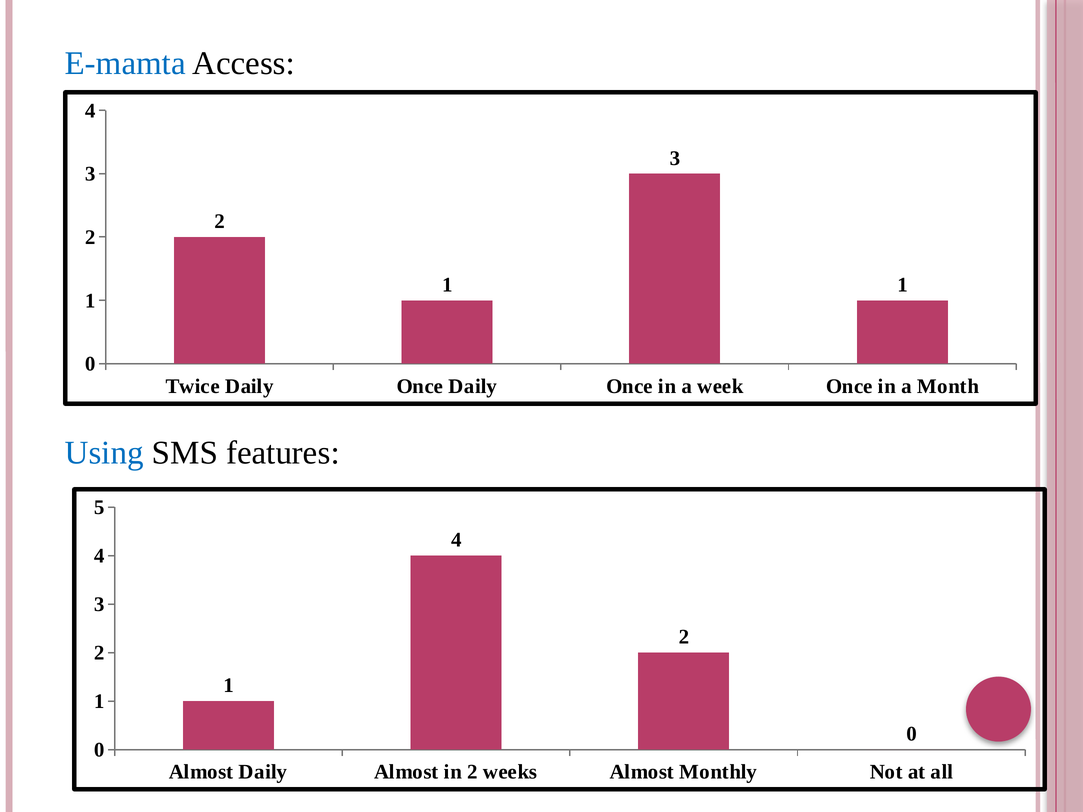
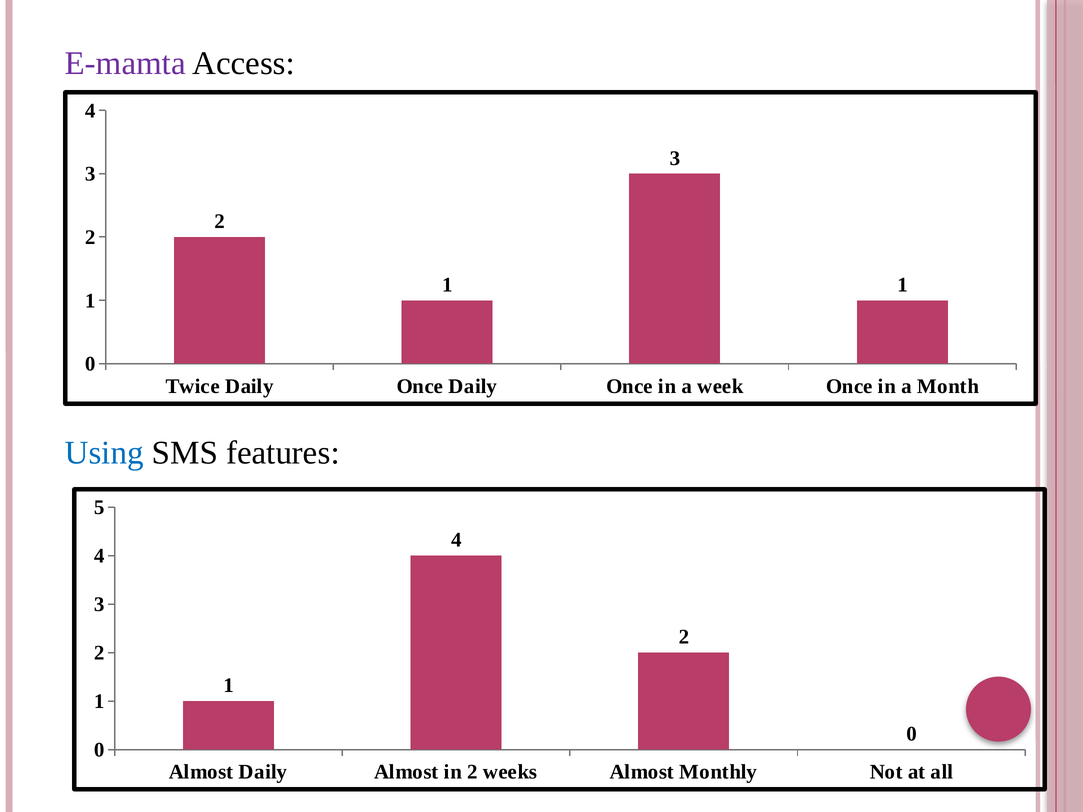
E-mamta colour: blue -> purple (125, 64)
